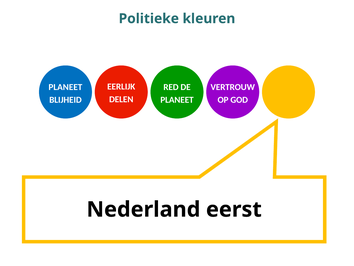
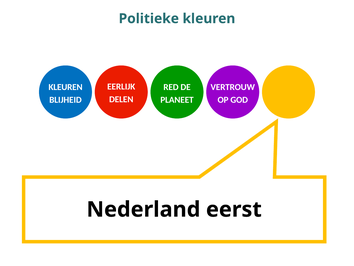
PLANEET: PLANEET -> KLEUREN (66, 87)
